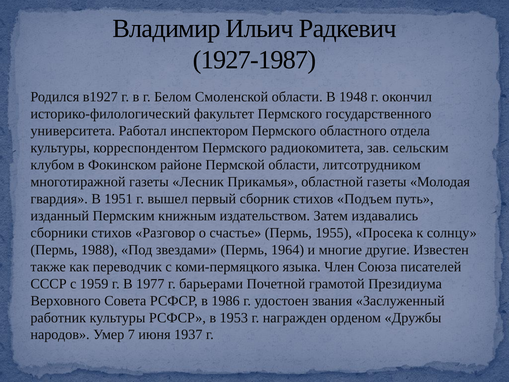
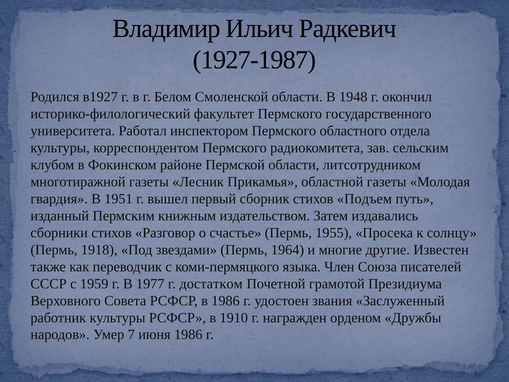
1988: 1988 -> 1918 (99, 250)
барьерами: барьерами -> достатком (211, 284)
1953: 1953 -> 1910 (234, 317)
июня 1937: 1937 -> 1986 (188, 334)
